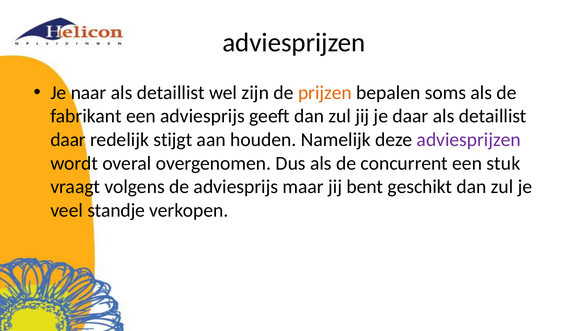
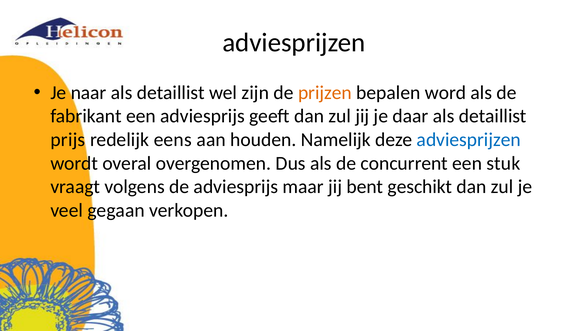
soms: soms -> word (446, 93)
daar: daar -> prijs (68, 140)
stijgt: stijgt -> eens (173, 140)
adviesprijzen colour: purple -> blue (469, 140)
standje: standje -> gegaan (116, 210)
